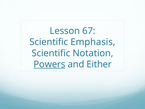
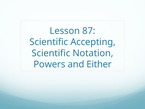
67: 67 -> 87 (89, 31)
Emphasis: Emphasis -> Accepting (93, 42)
Powers underline: present -> none (49, 64)
